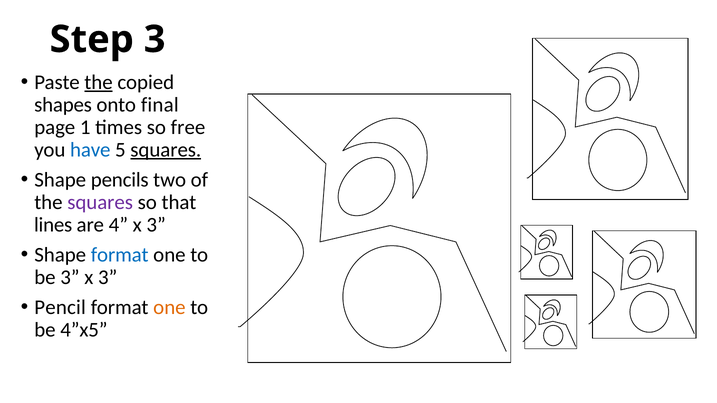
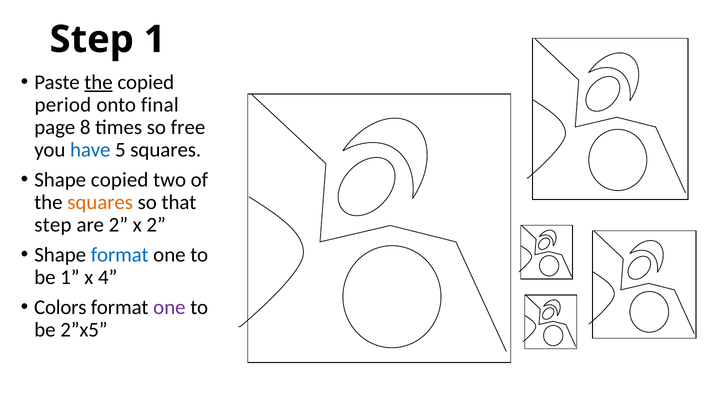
Step 3: 3 -> 1 (155, 39)
shapes: shapes -> period (63, 105)
1: 1 -> 8 (85, 127)
squares underline: present -> none (166, 150)
Shape pencils: pencils -> copied (120, 180)
squares colour: purple -> orange (100, 202)
lines: lines -> step (53, 225)
are 4: 4 -> 2 (118, 225)
3: 3 -> 2 (156, 225)
be 3: 3 -> 1 (70, 278)
3: 3 -> 4 (108, 278)
Pencil: Pencil -> Colors (60, 308)
one colour: orange -> purple (169, 308)
4”x5: 4”x5 -> 2”x5 (84, 330)
